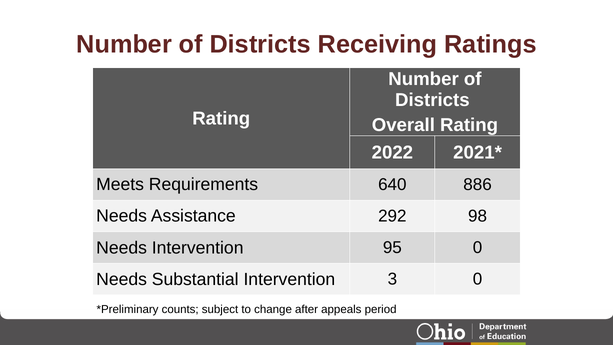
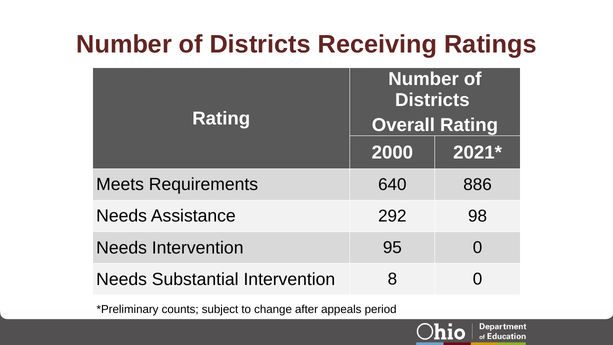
2022: 2022 -> 2000 (392, 152)
3: 3 -> 8 (392, 279)
